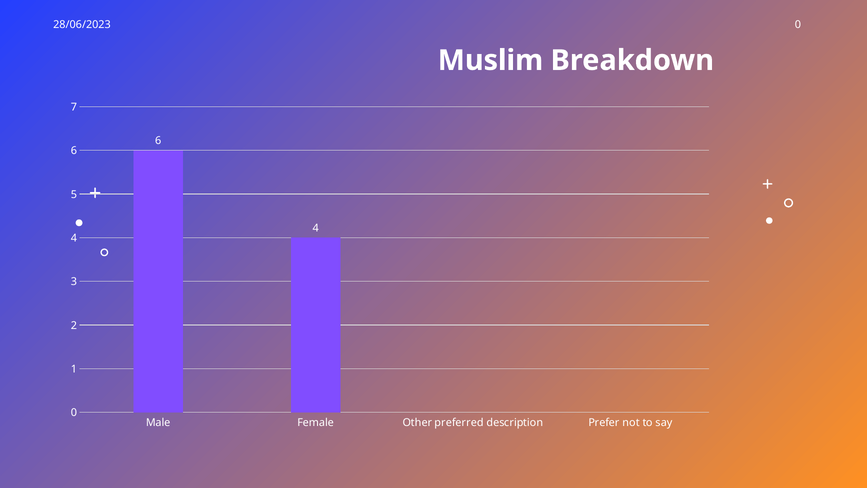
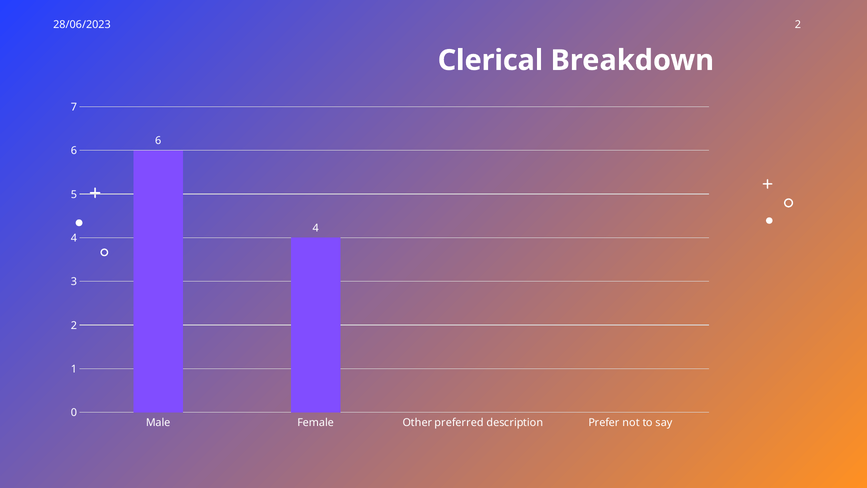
28/06/2023 0: 0 -> 2 (798, 25)
Muslim: Muslim -> Clerical (490, 60)
